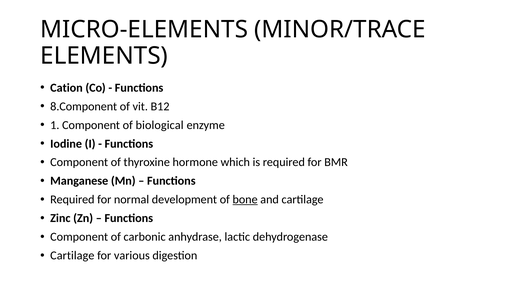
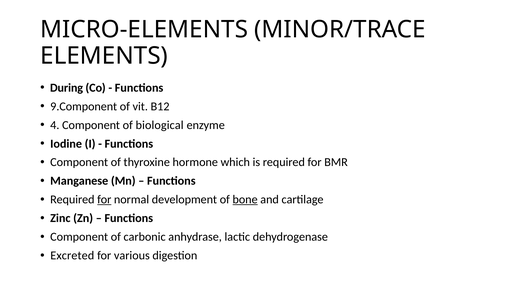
Cation: Cation -> During (67, 88)
8.Component: 8.Component -> 9.Component (84, 106)
1: 1 -> 4 (55, 125)
for underline: none -> present (104, 199)
Cartilage: Cartilage -> Excreted (72, 255)
